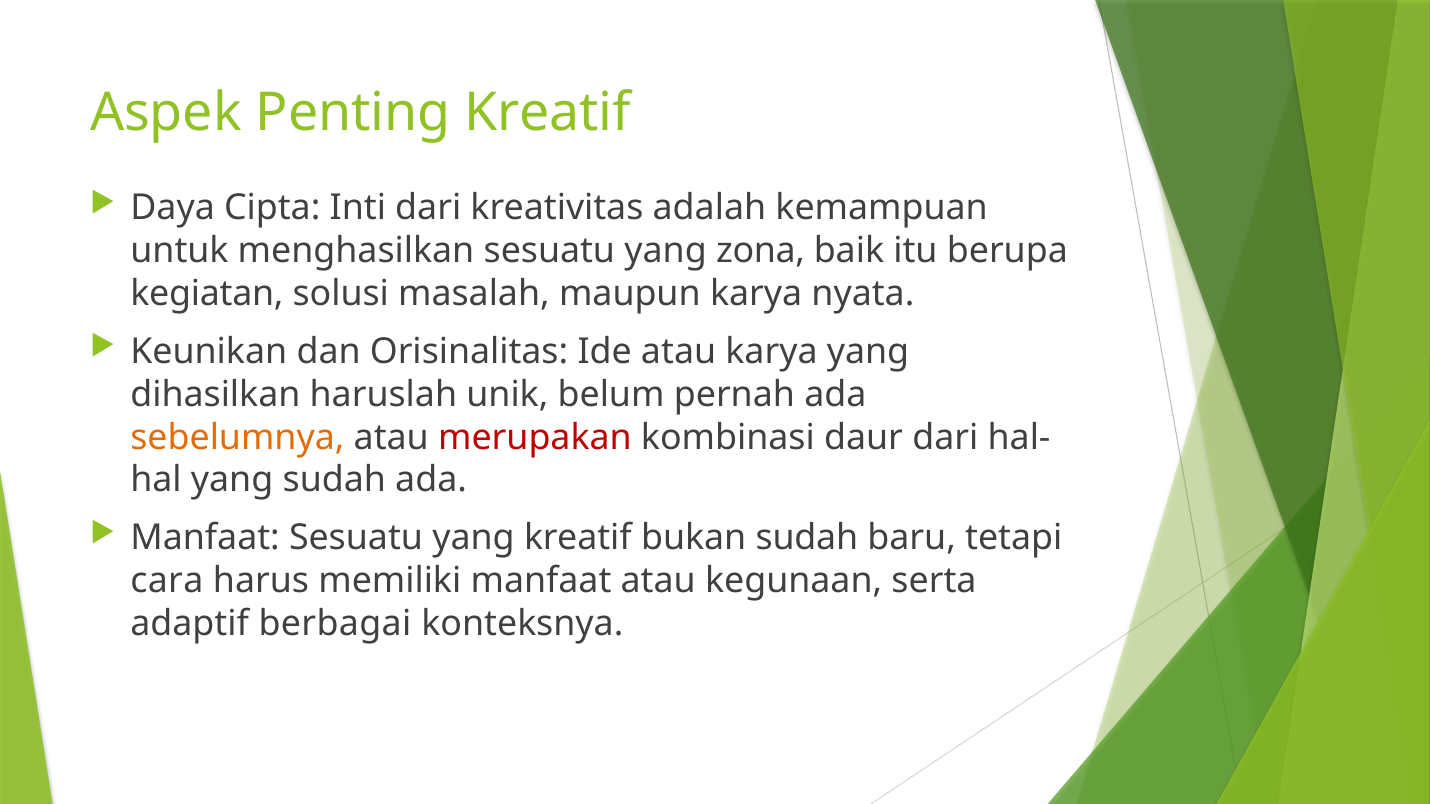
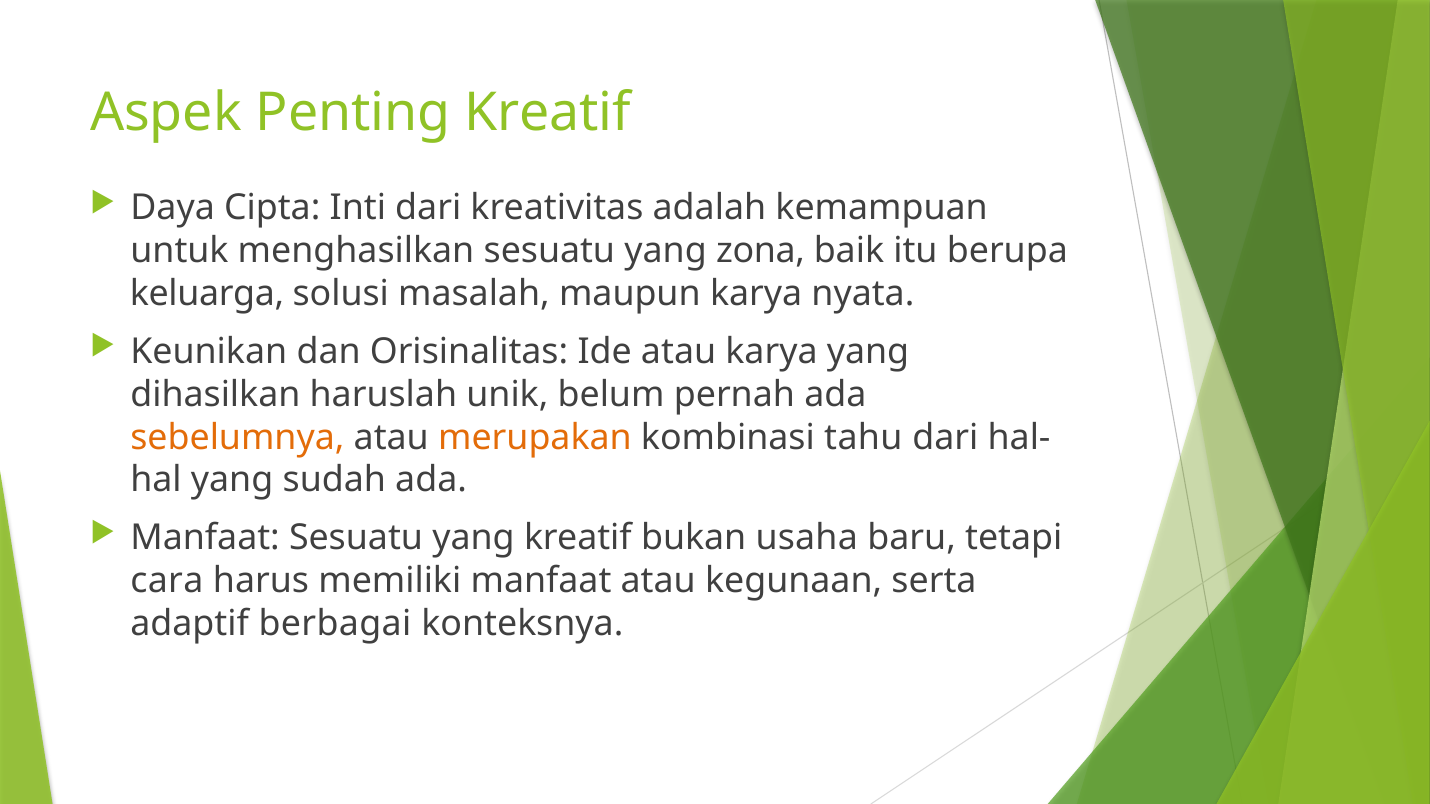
kegiatan: kegiatan -> keluarga (207, 294)
merupakan colour: red -> orange (535, 437)
daur: daur -> tahu (863, 437)
bukan sudah: sudah -> usaha (807, 538)
